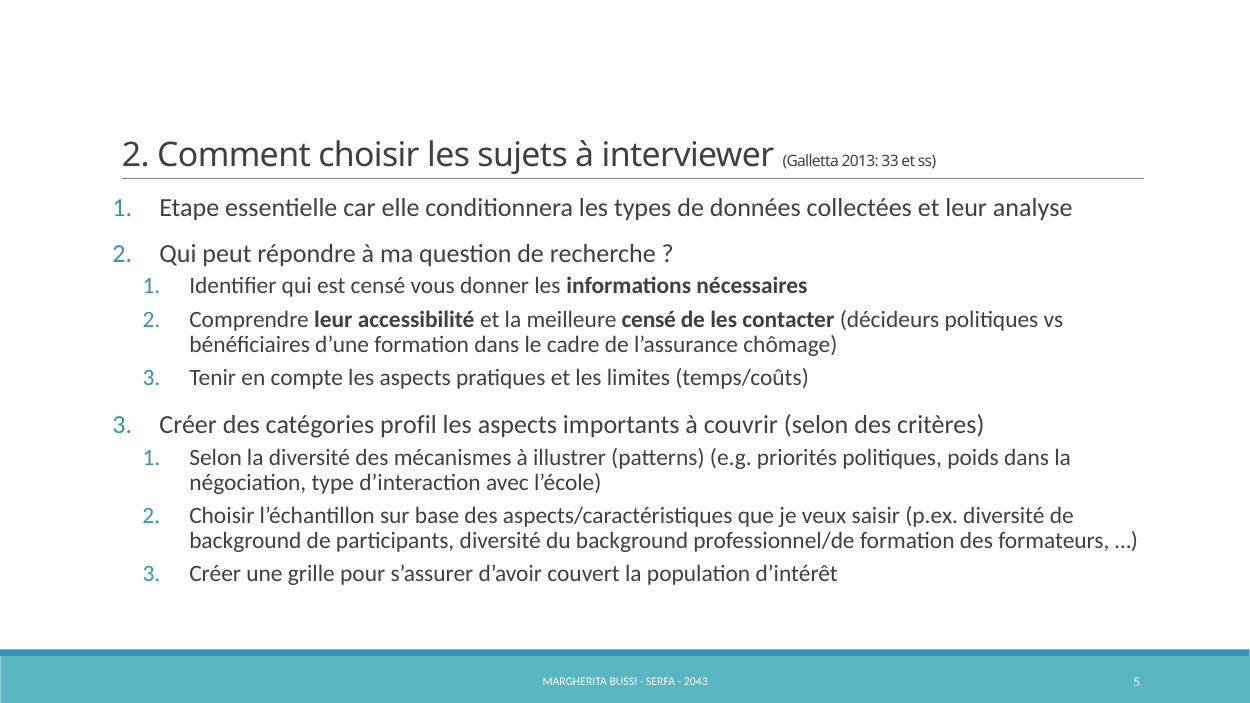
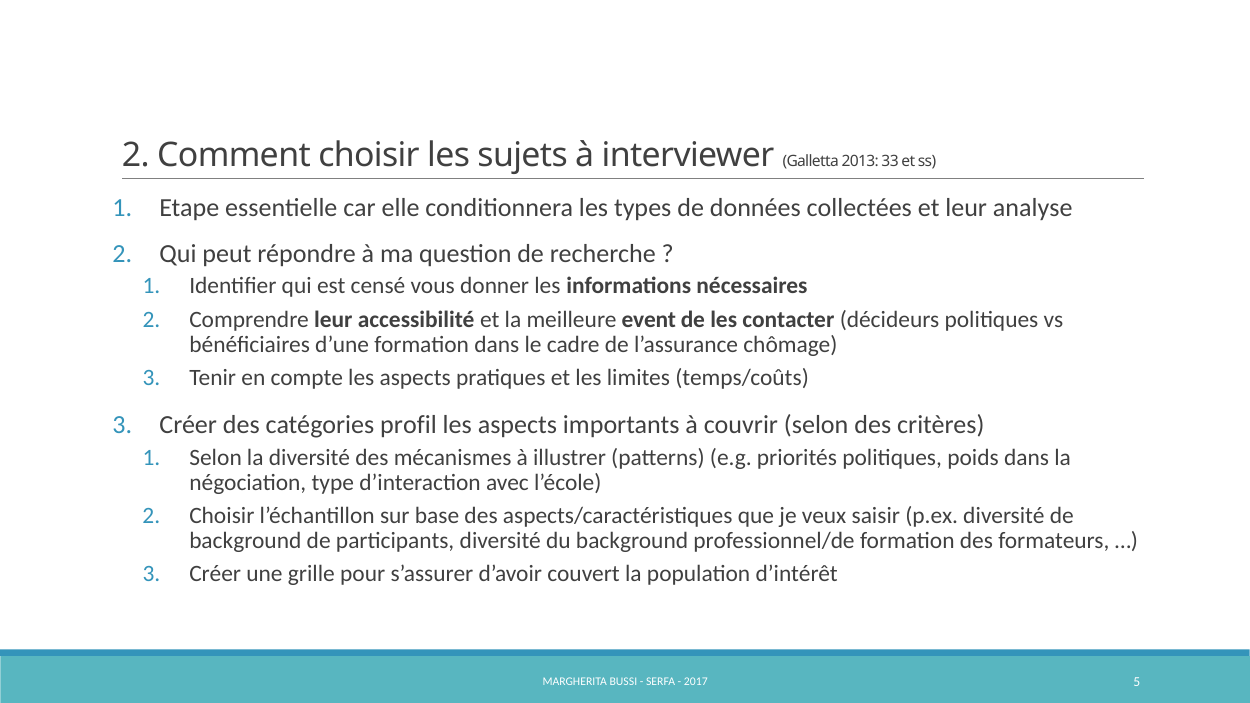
meilleure censé: censé -> event (649, 319)
2043: 2043 -> 2017 (696, 682)
